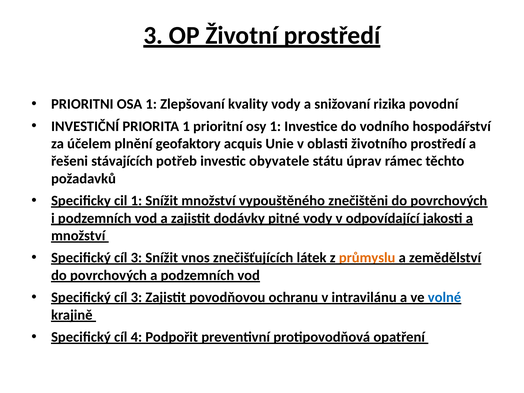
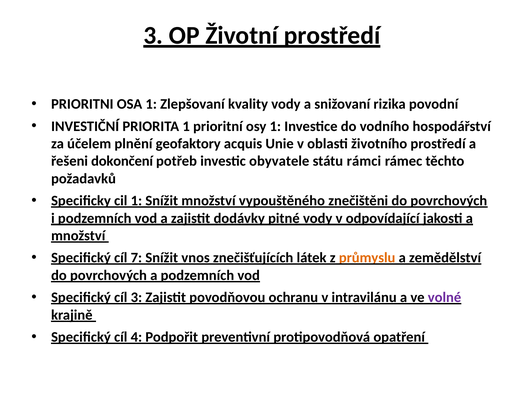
stávajících: stávajících -> dokončení (122, 161)
úprav: úprav -> rámci (364, 161)
3: 3 -> 7 (136, 258)
volné colour: blue -> purple (445, 297)
